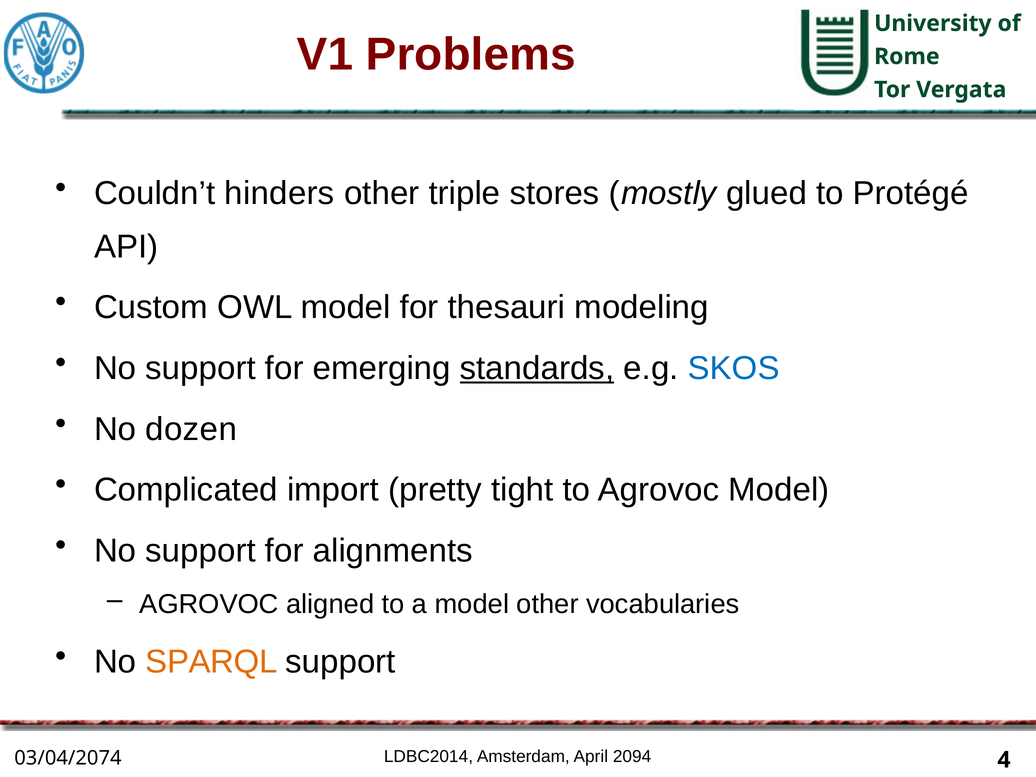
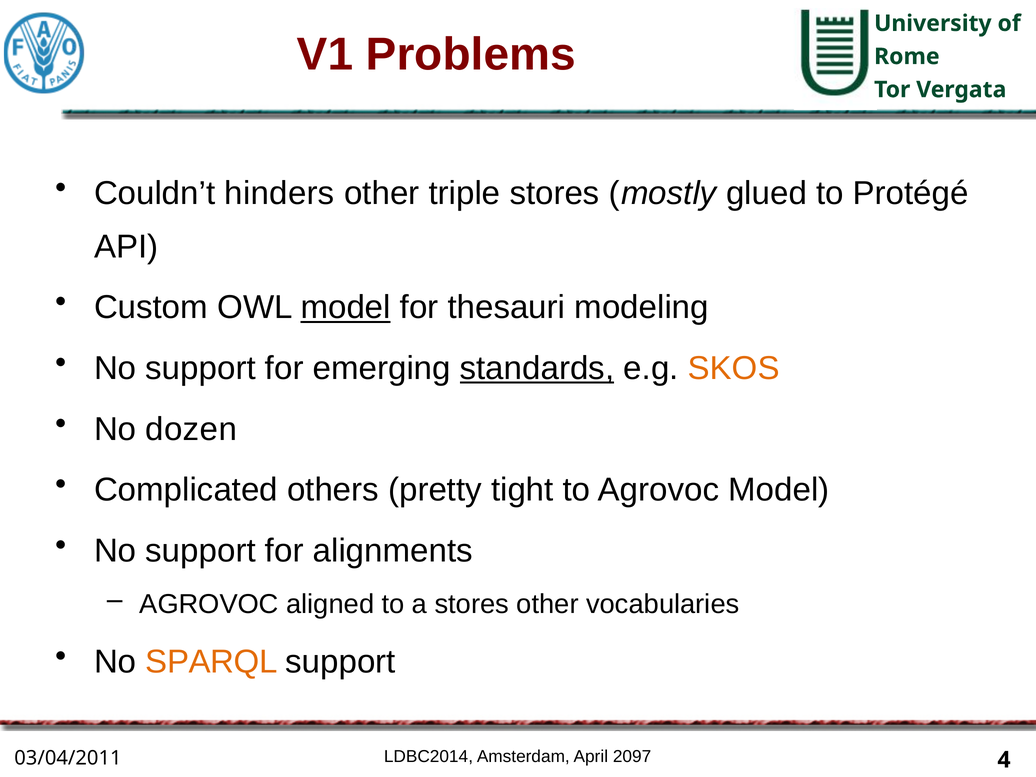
model underline: none -> present (346, 308)
SKOS colour: blue -> orange (734, 368)
import: import -> others (333, 490)
a model: model -> stores (472, 604)
03/04/2074: 03/04/2074 -> 03/04/2011 (68, 758)
2094: 2094 -> 2097 (632, 756)
